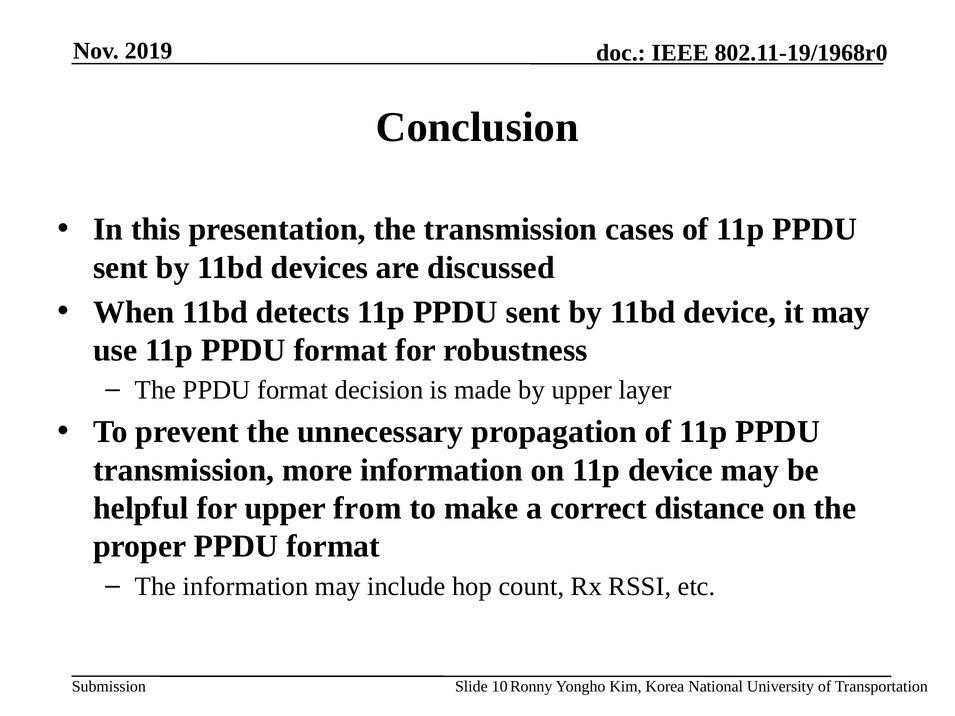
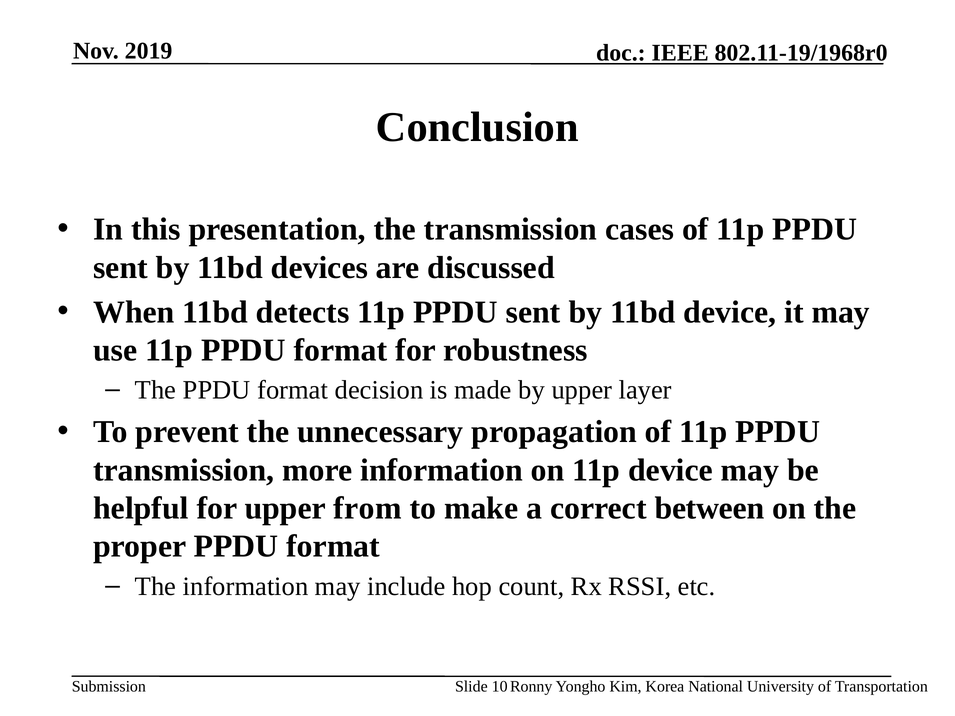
distance: distance -> between (709, 508)
